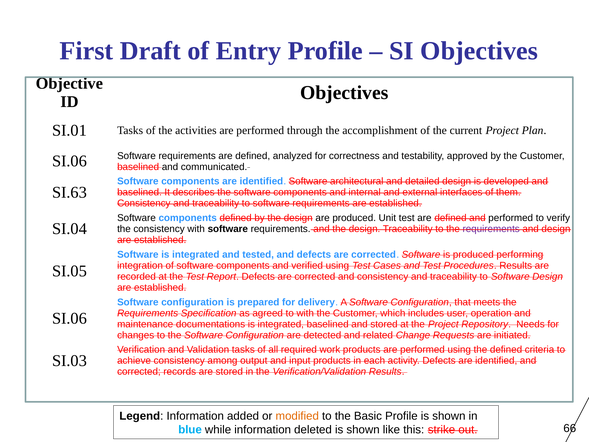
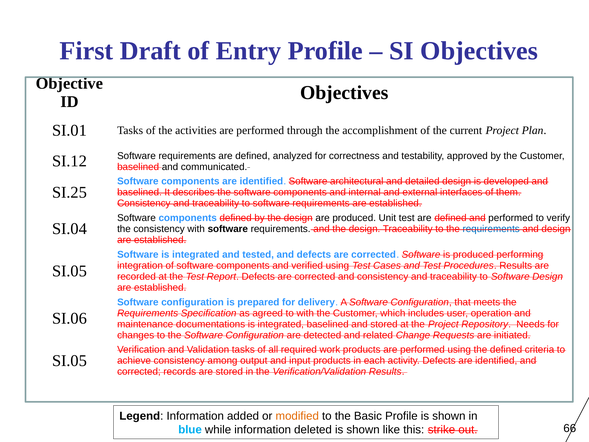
SI.06: SI.06 -> SI.12 (70, 161)
SI.63: SI.63 -> SI.25 (70, 192)
requirements colour: purple -> blue (491, 229)
SI.03: SI.03 -> SI.05 (70, 360)
